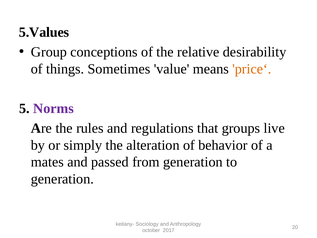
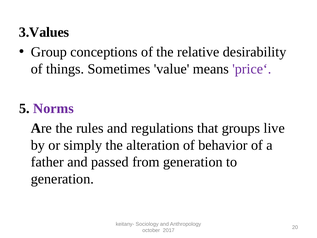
5.Values: 5.Values -> 3.Values (44, 32)
price‘ colour: orange -> purple (252, 69)
mates: mates -> father (47, 162)
